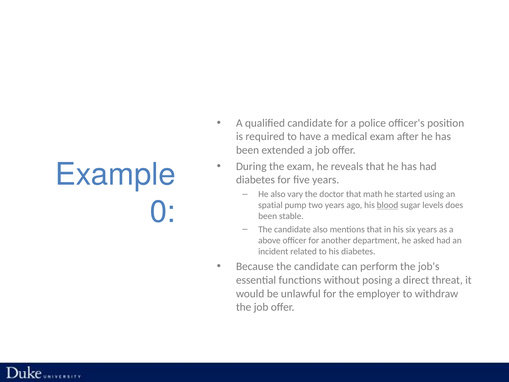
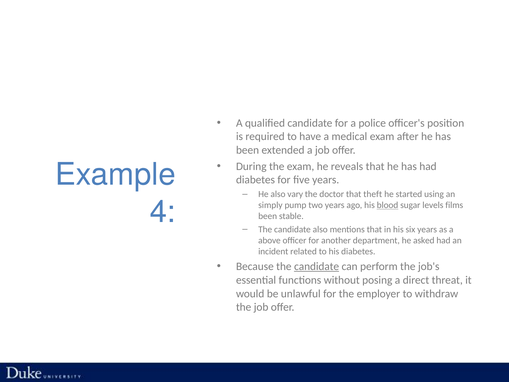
math: math -> theft (373, 194)
0: 0 -> 4 (163, 212)
spatial: spatial -> simply (270, 205)
does: does -> films (454, 205)
candidate underline: none -> present (317, 266)
